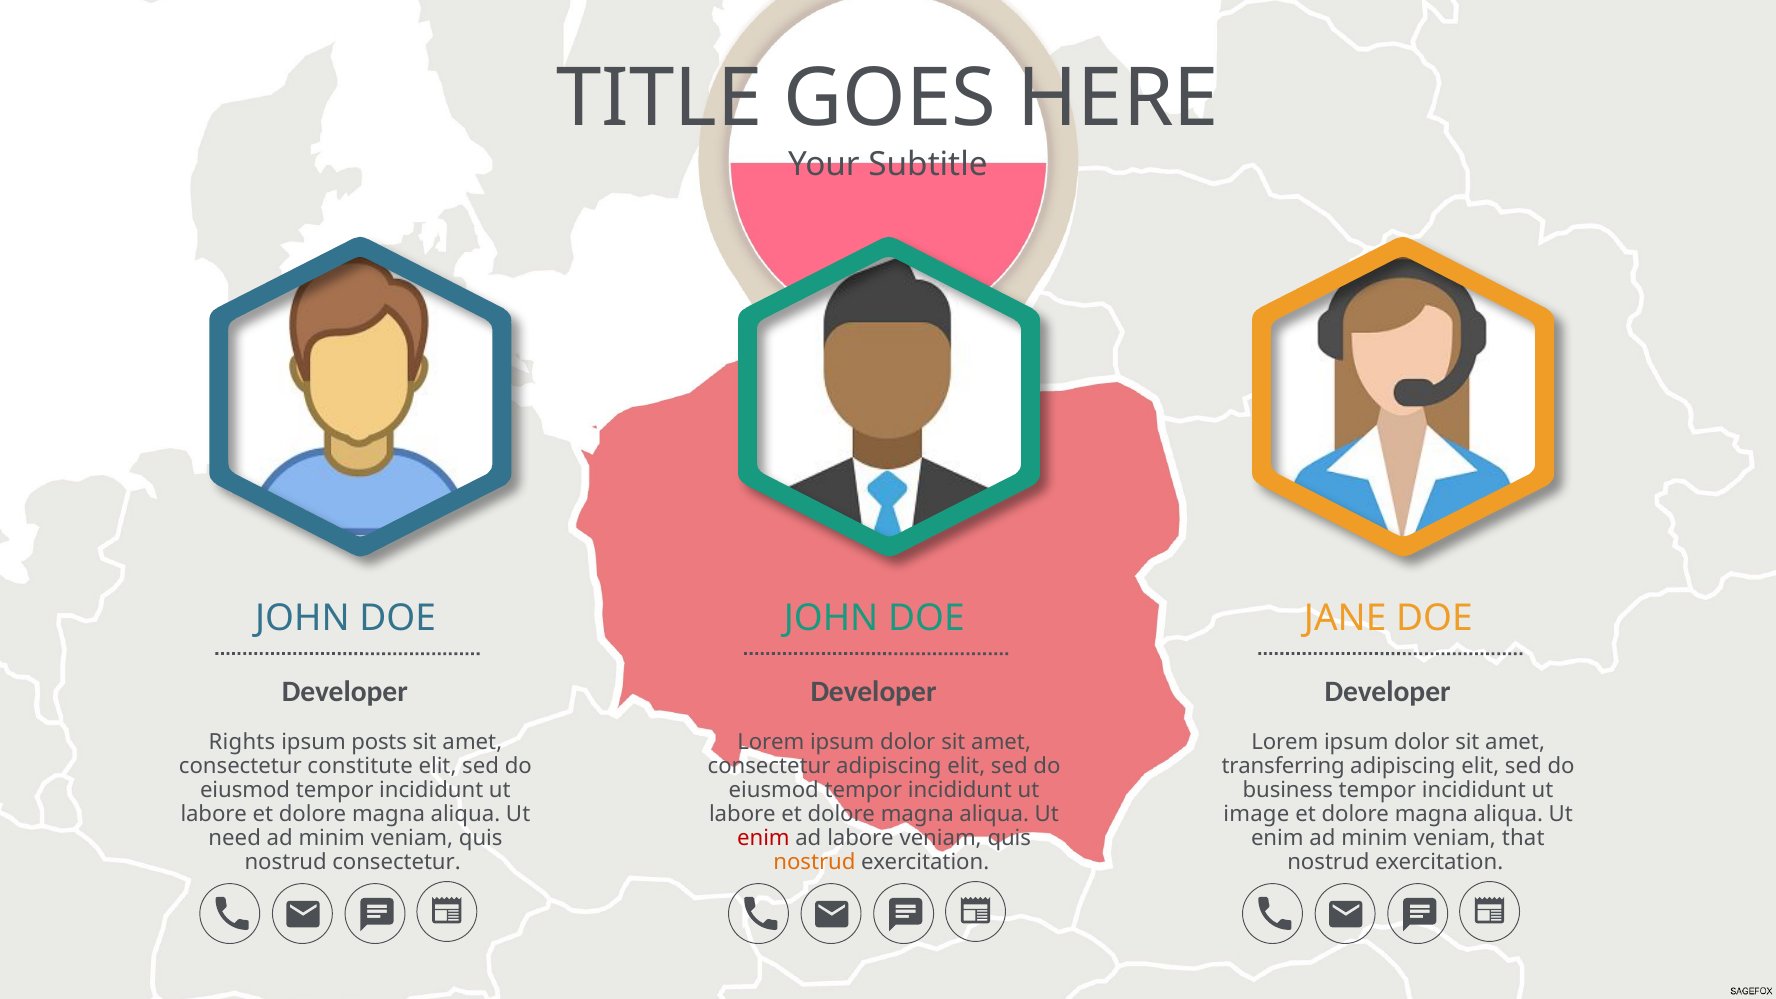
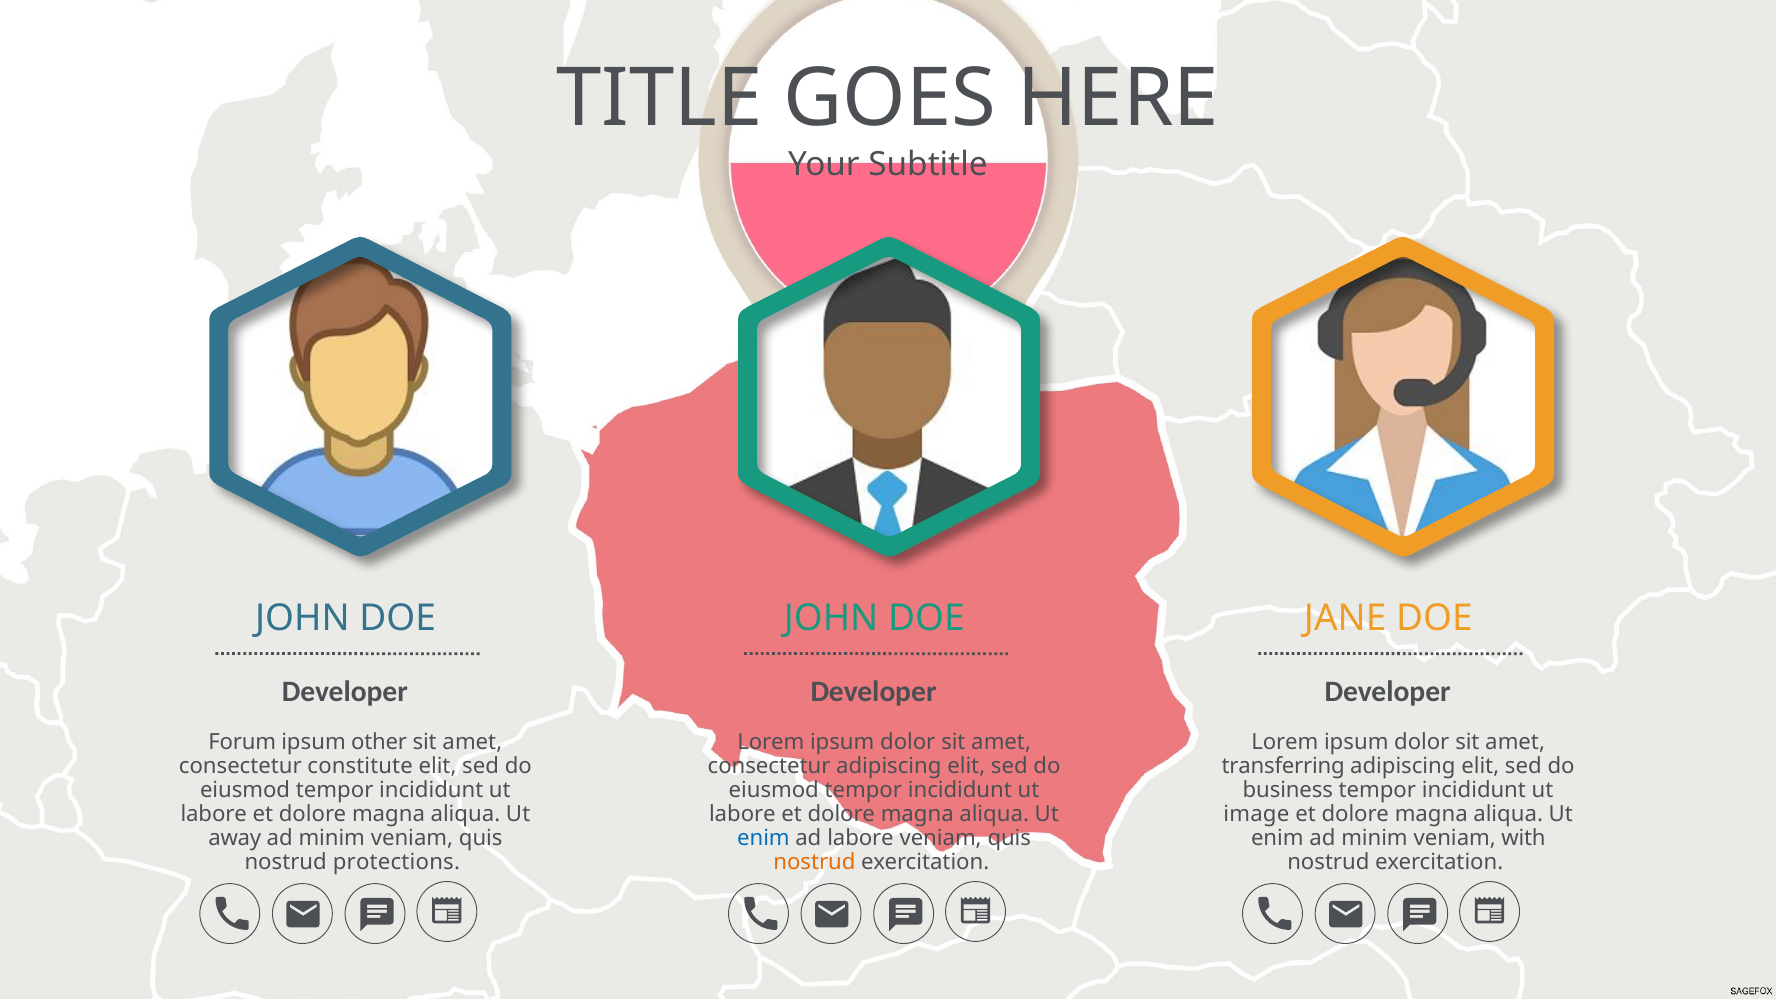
Rights: Rights -> Forum (242, 742)
posts: posts -> other (379, 742)
need: need -> away (235, 838)
enim colour: red -> blue (763, 838)
that: that -> with (1523, 838)
nostrud consectetur: consectetur -> protections (396, 862)
